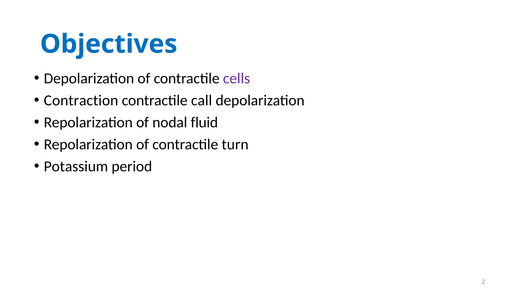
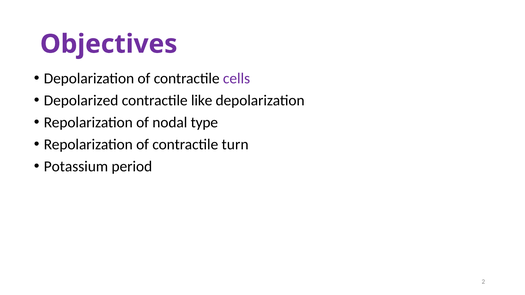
Objectives colour: blue -> purple (109, 44)
Contraction: Contraction -> Depolarized (81, 100)
call: call -> like (202, 100)
fluid: fluid -> type (204, 122)
